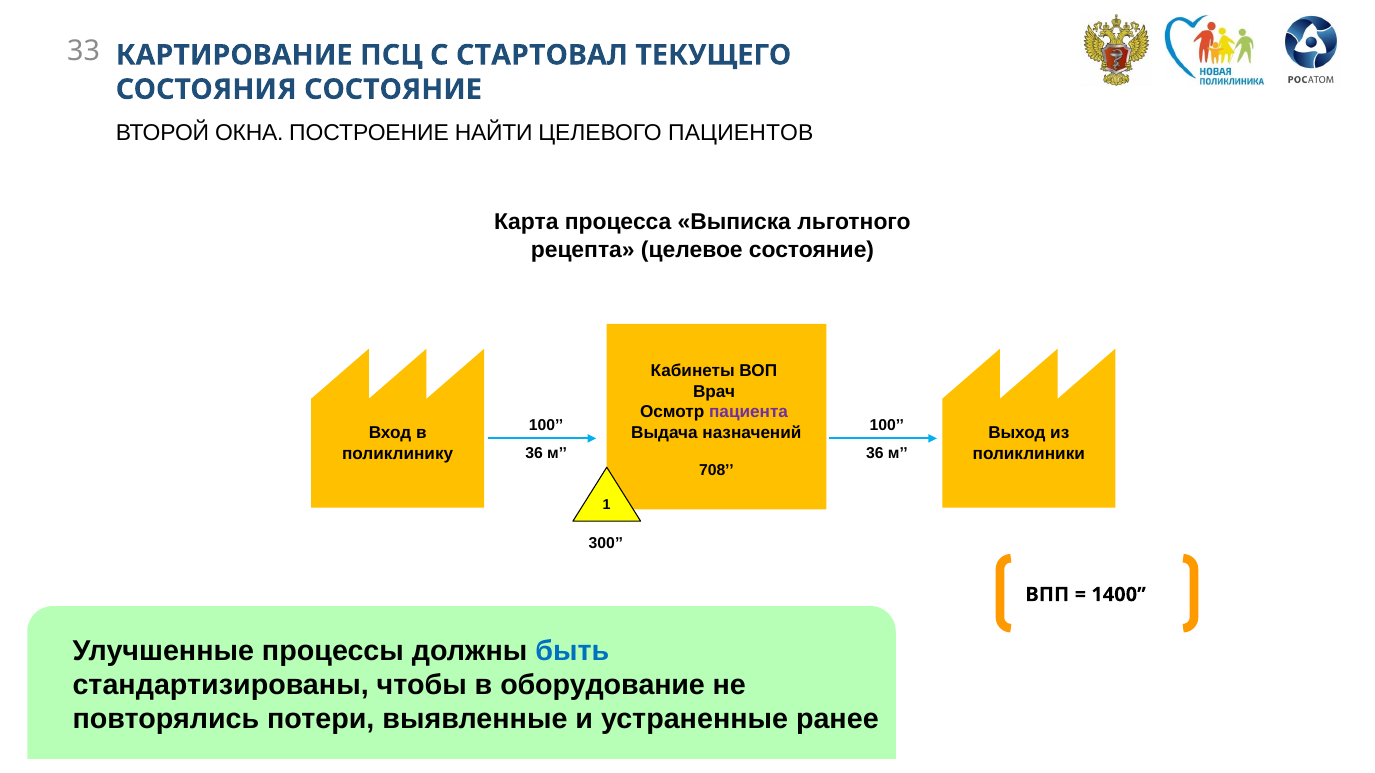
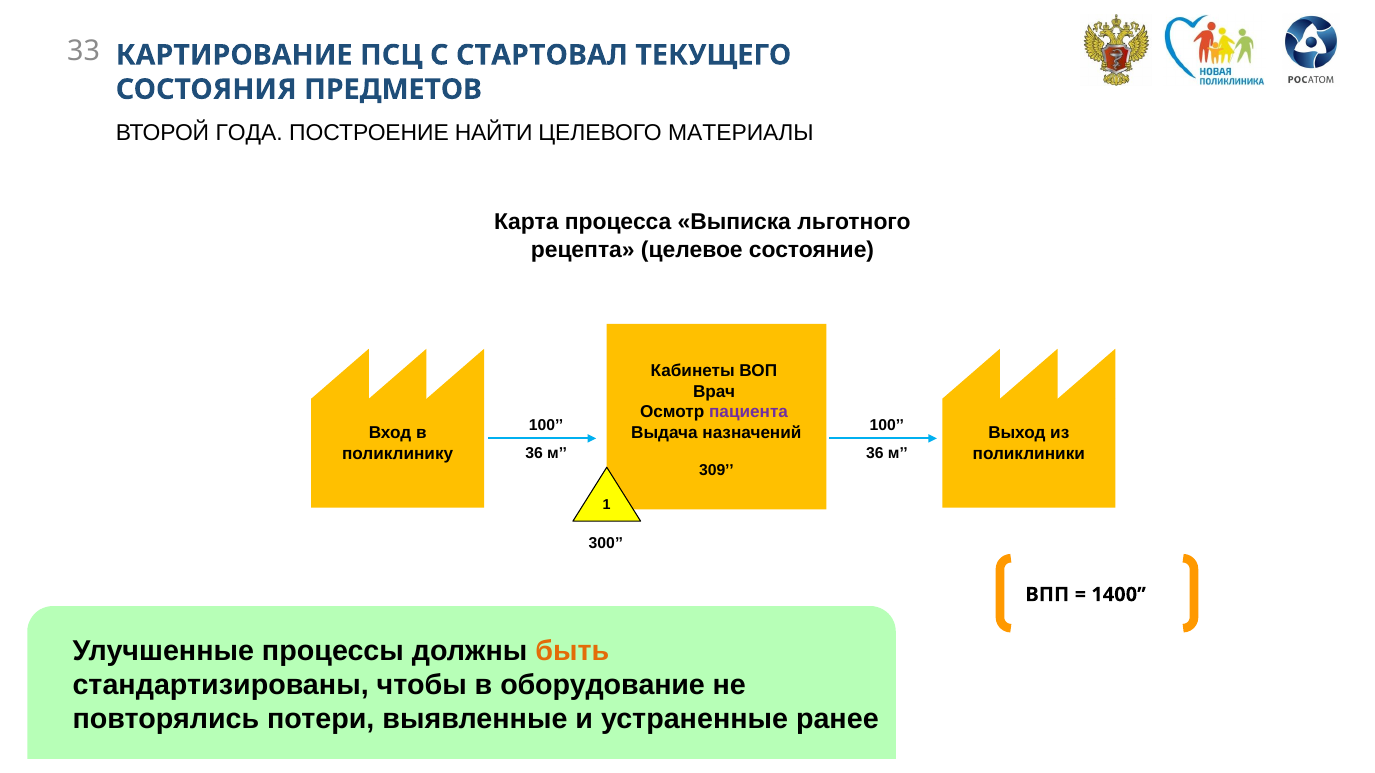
СОСТОЯНИЯ СОСТОЯНИЕ: СОСТОЯНИЕ -> ПРЕДМЕТОВ (393, 89)
ОКНА: ОКНА -> ГОДА (249, 133)
ПАЦИЕНТОВ: ПАЦИЕНТОВ -> МАТЕРИАЛЫ (741, 133)
708: 708 -> 309 (716, 471)
быть colour: blue -> orange (572, 651)
